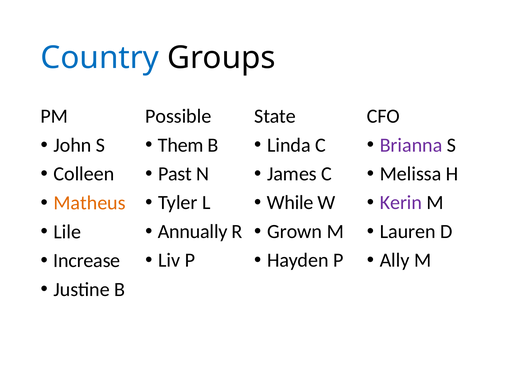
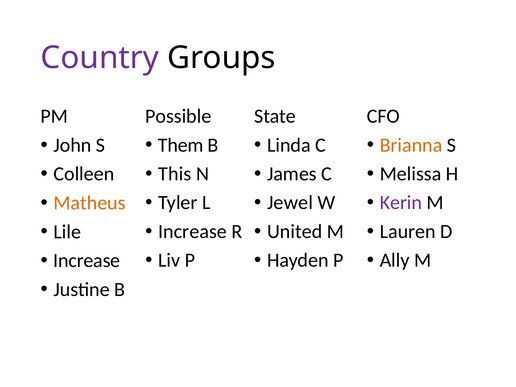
Country colour: blue -> purple (100, 58)
Brianna colour: purple -> orange (411, 145)
Past: Past -> This (175, 174)
While: While -> Jewel (290, 203)
Annually: Annually -> Increase (193, 232)
Grown: Grown -> United (295, 232)
